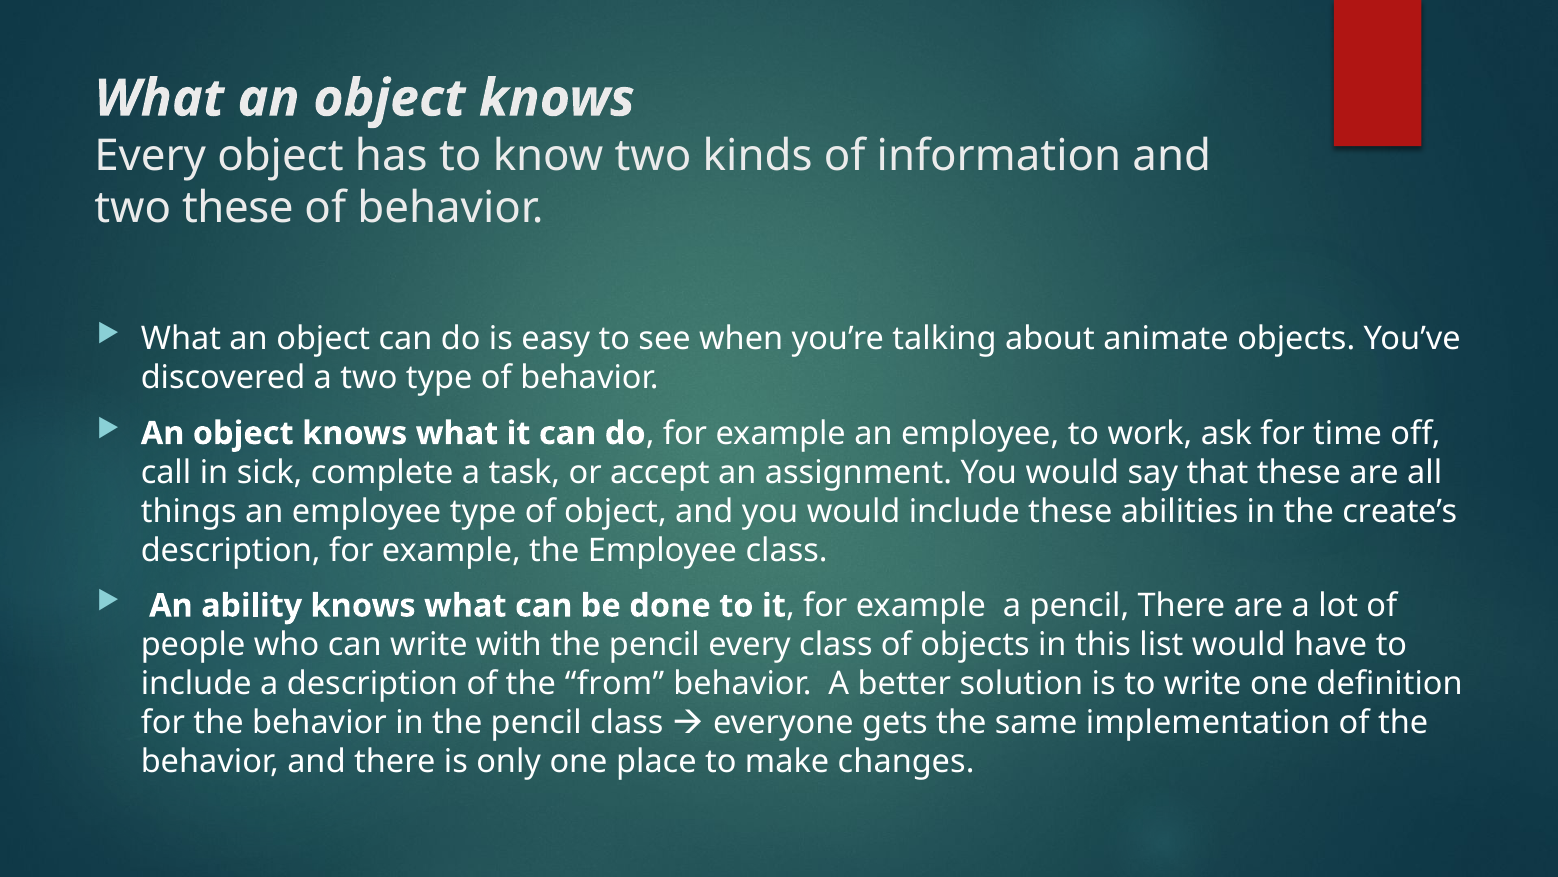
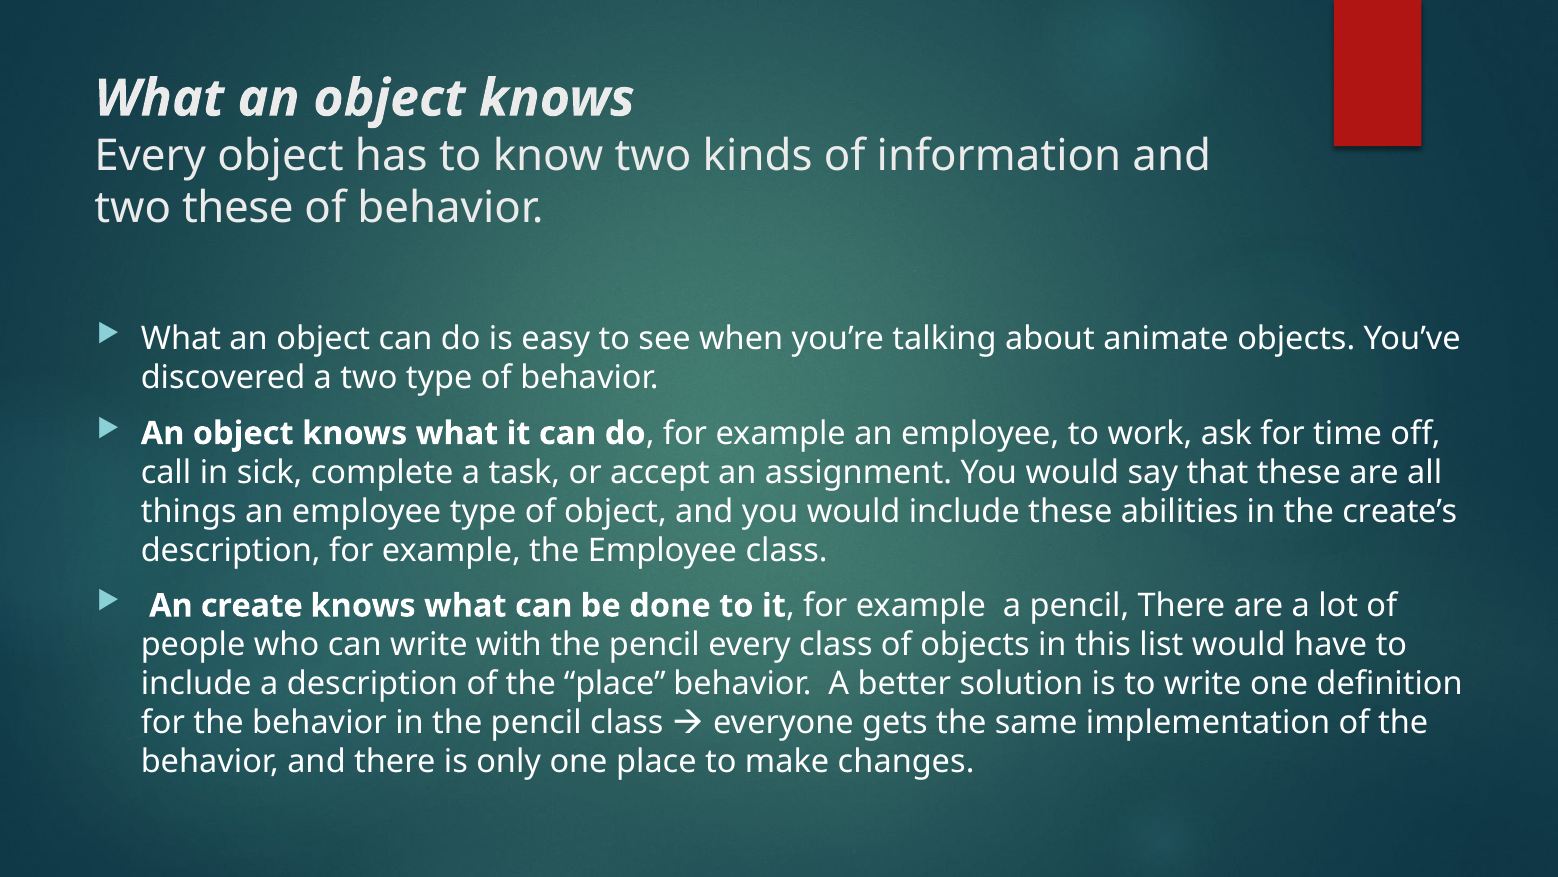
ability: ability -> create (252, 605)
the from: from -> place (615, 683)
